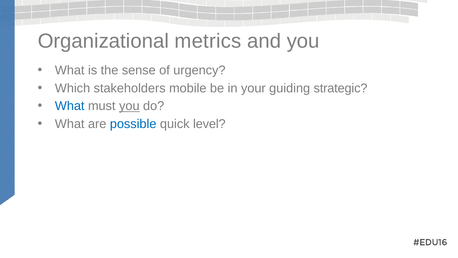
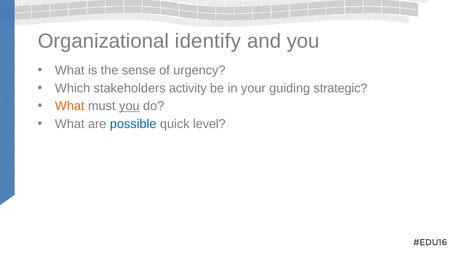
metrics: metrics -> identify (208, 41)
mobile: mobile -> activity (188, 88)
What colour: blue -> orange (70, 106)
